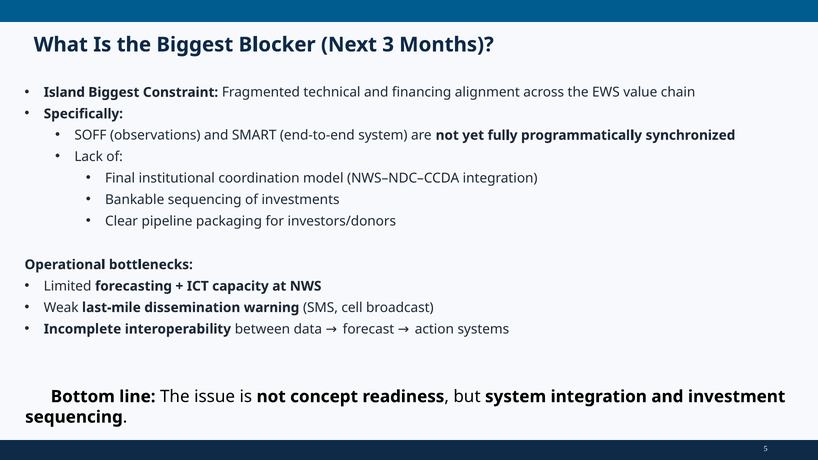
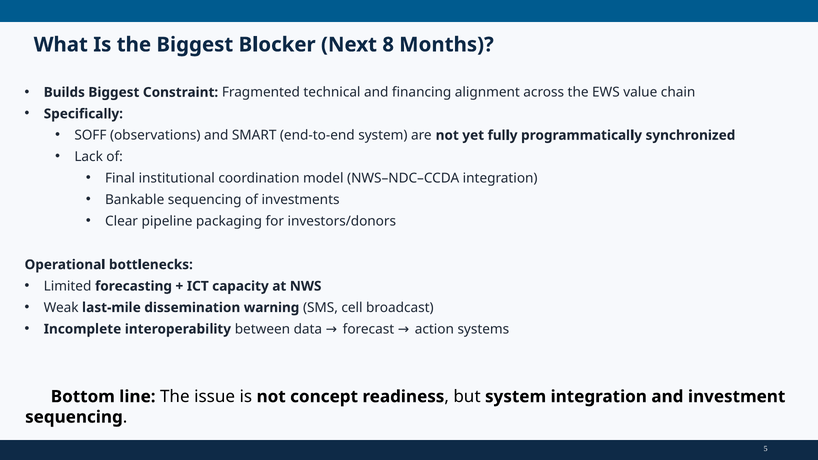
3: 3 -> 8 (388, 45)
Island: Island -> Builds (64, 92)
